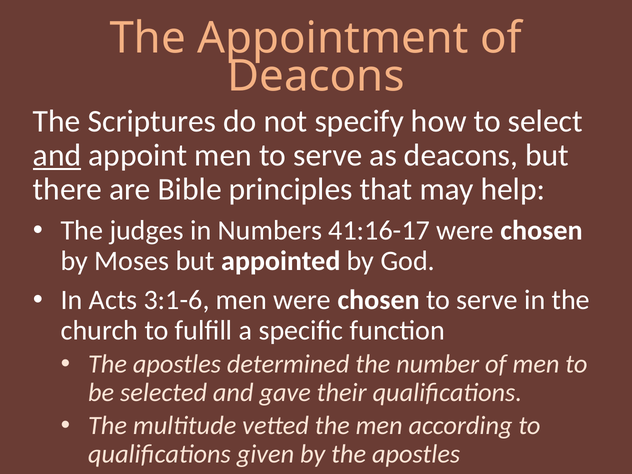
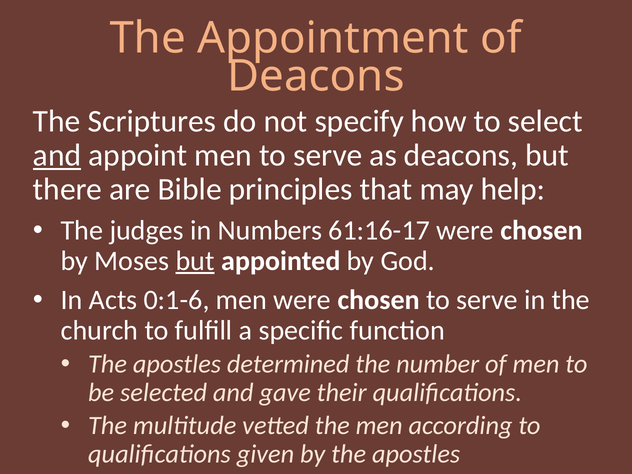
41:16-17: 41:16-17 -> 61:16-17 (379, 230)
but underline: none -> present (195, 261)
3:1-6: 3:1-6 -> 0:1-6 (177, 300)
